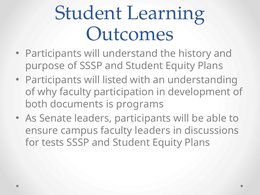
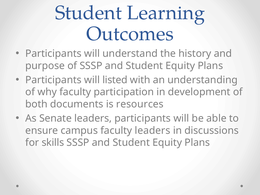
programs: programs -> resources (140, 104)
tests: tests -> skills (53, 143)
